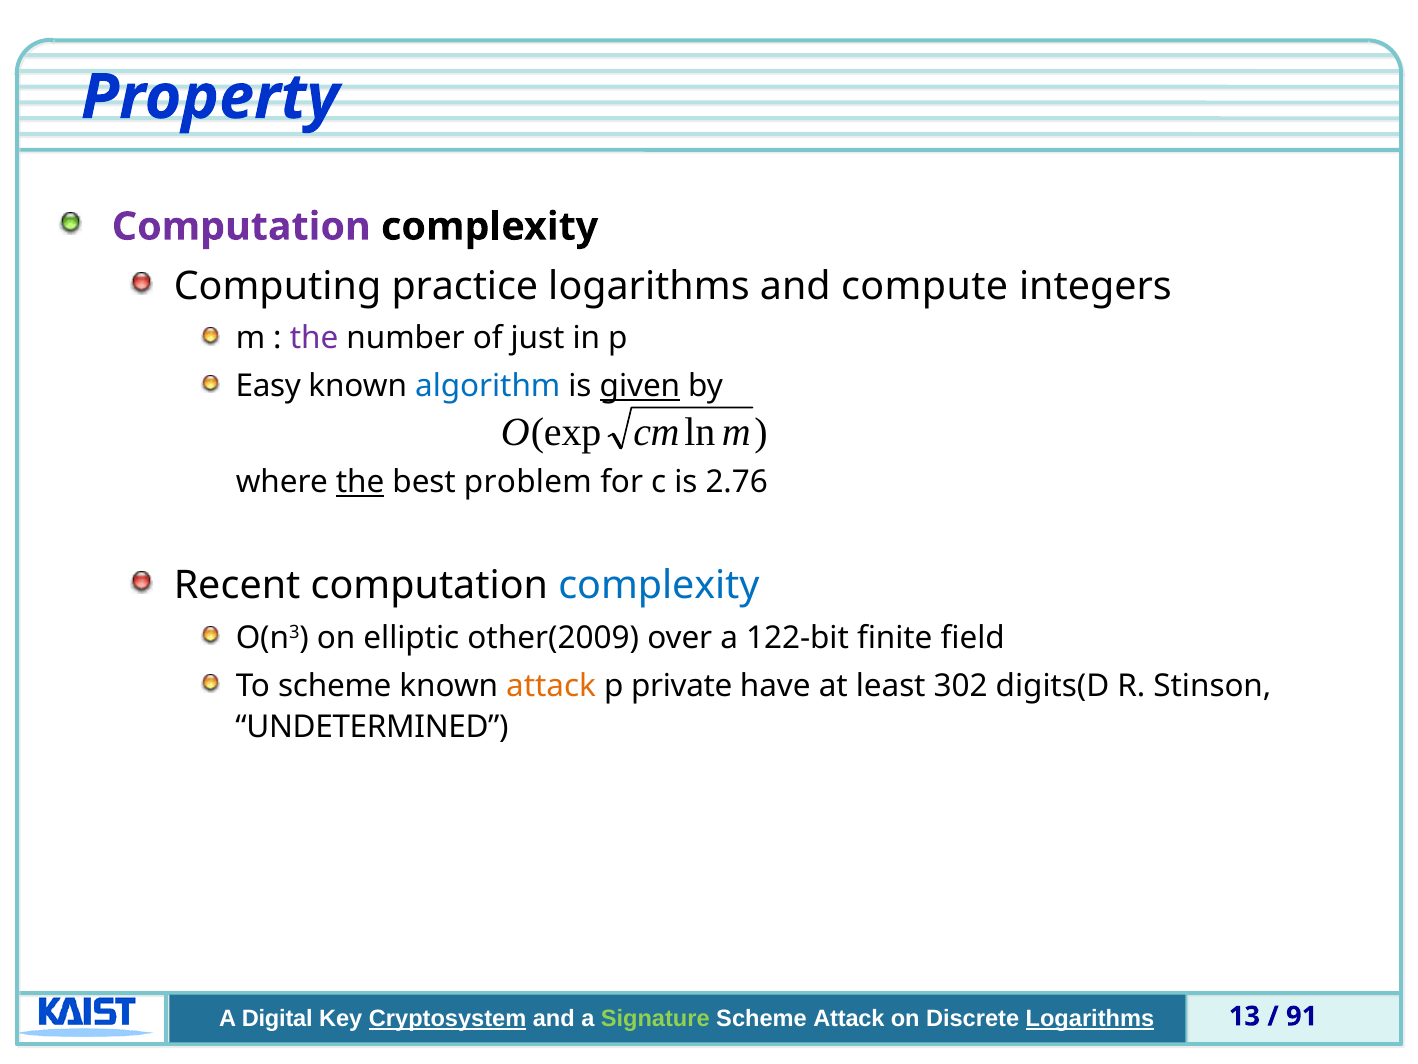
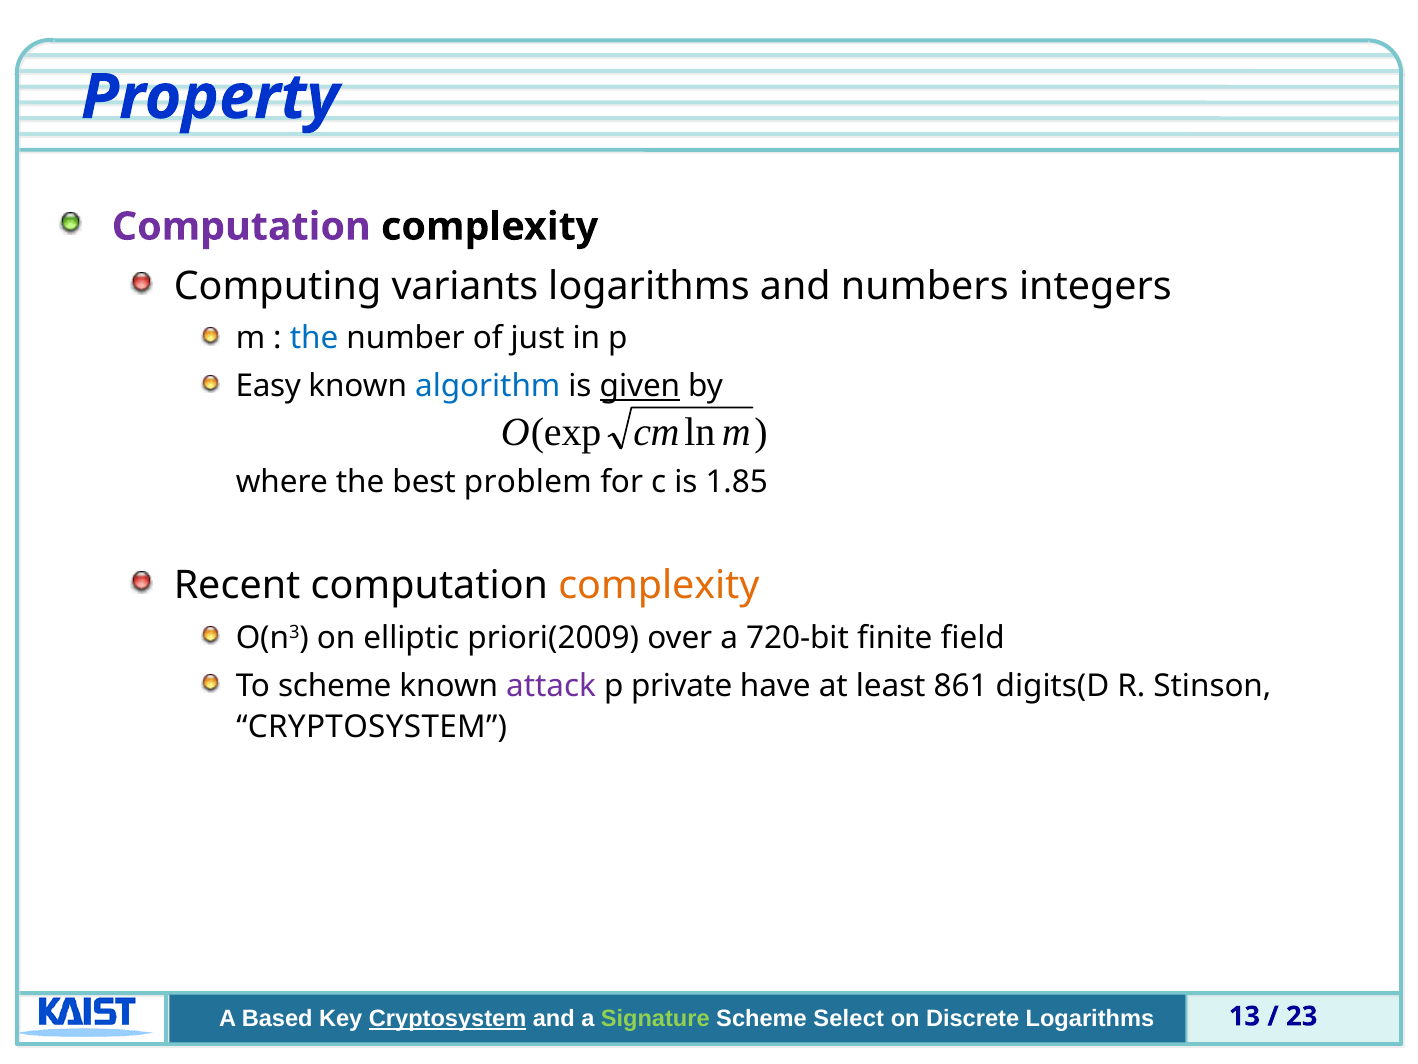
practice: practice -> variants (465, 286)
compute: compute -> numbers (925, 286)
the colour: purple -> blue (314, 338)
the underline: present -> none (360, 482)
2.76: 2.76 -> 1.85 (737, 482)
complexity colour: blue -> orange (659, 585)
other(2009: other(2009 -> priori(2009 (553, 637)
122-bit: 122-bit -> 720-bit (798, 637)
attack colour: orange -> purple (551, 685)
302: 302 -> 861 (961, 685)
UNDETERMINED: UNDETERMINED -> CRYPTOSYSTEM (372, 727)
Digital: Digital -> Based (277, 1018)
Scheme Attack: Attack -> Select (849, 1018)
Logarithms underline: present -> none (1090, 1018)
91: 91 -> 23 (1302, 1016)
